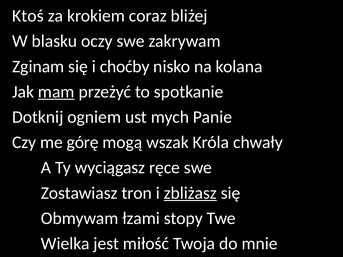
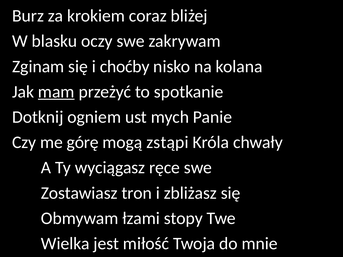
Ktoś: Ktoś -> Burz (28, 16)
wszak: wszak -> zstąpi (167, 143)
zbliżasz underline: present -> none (190, 193)
